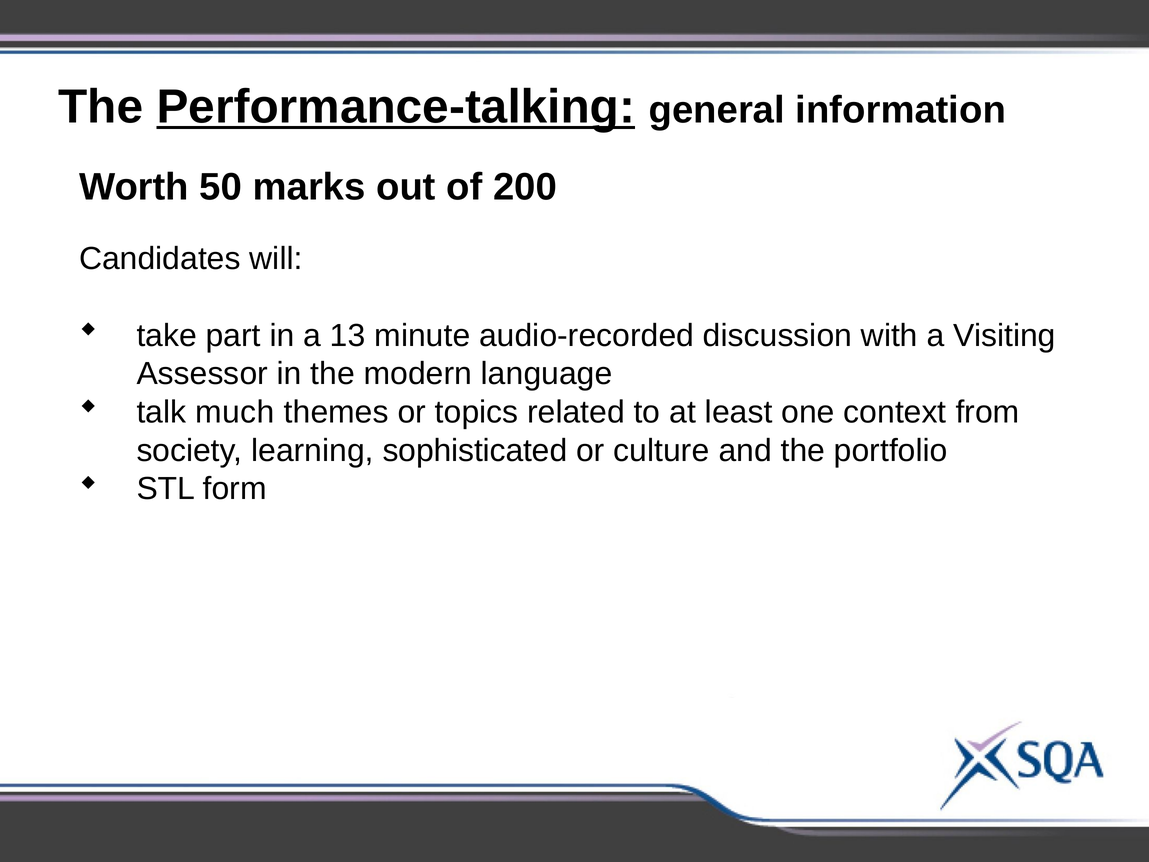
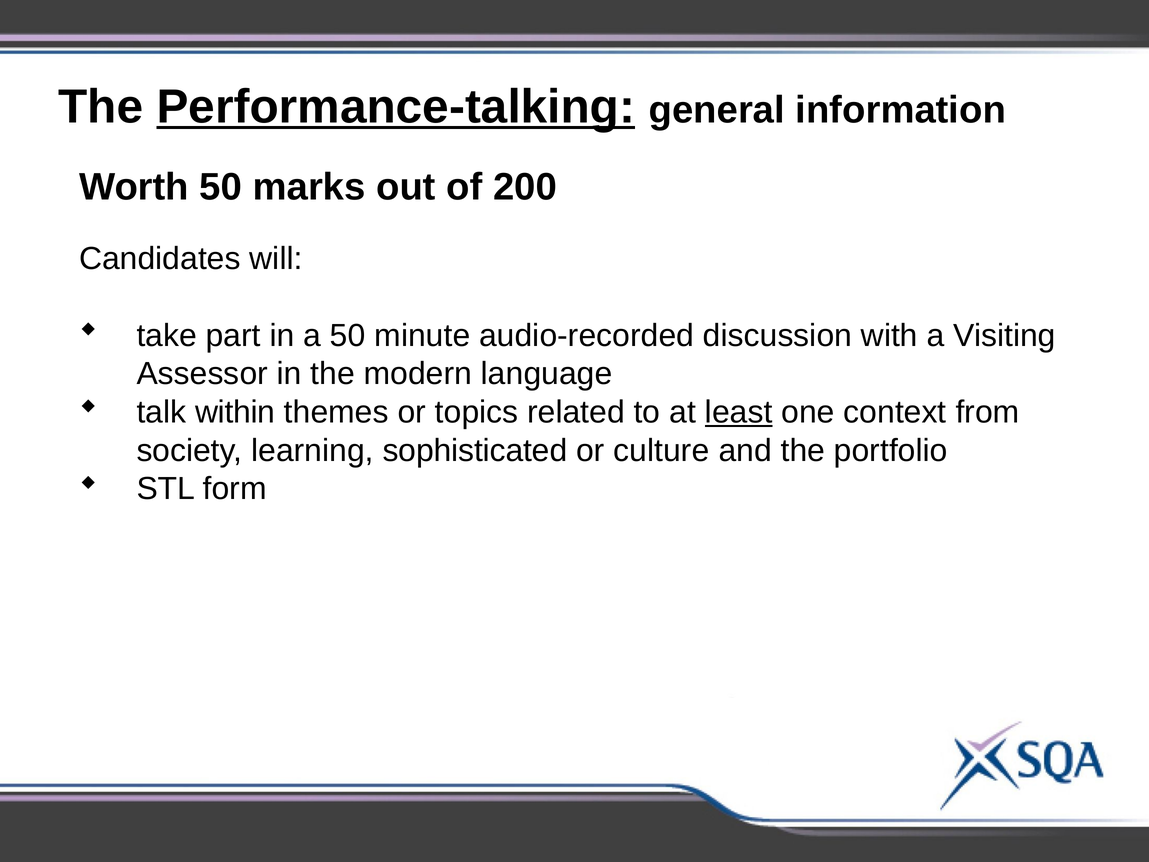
a 13: 13 -> 50 (348, 335)
much: much -> within (235, 412)
least underline: none -> present (739, 412)
